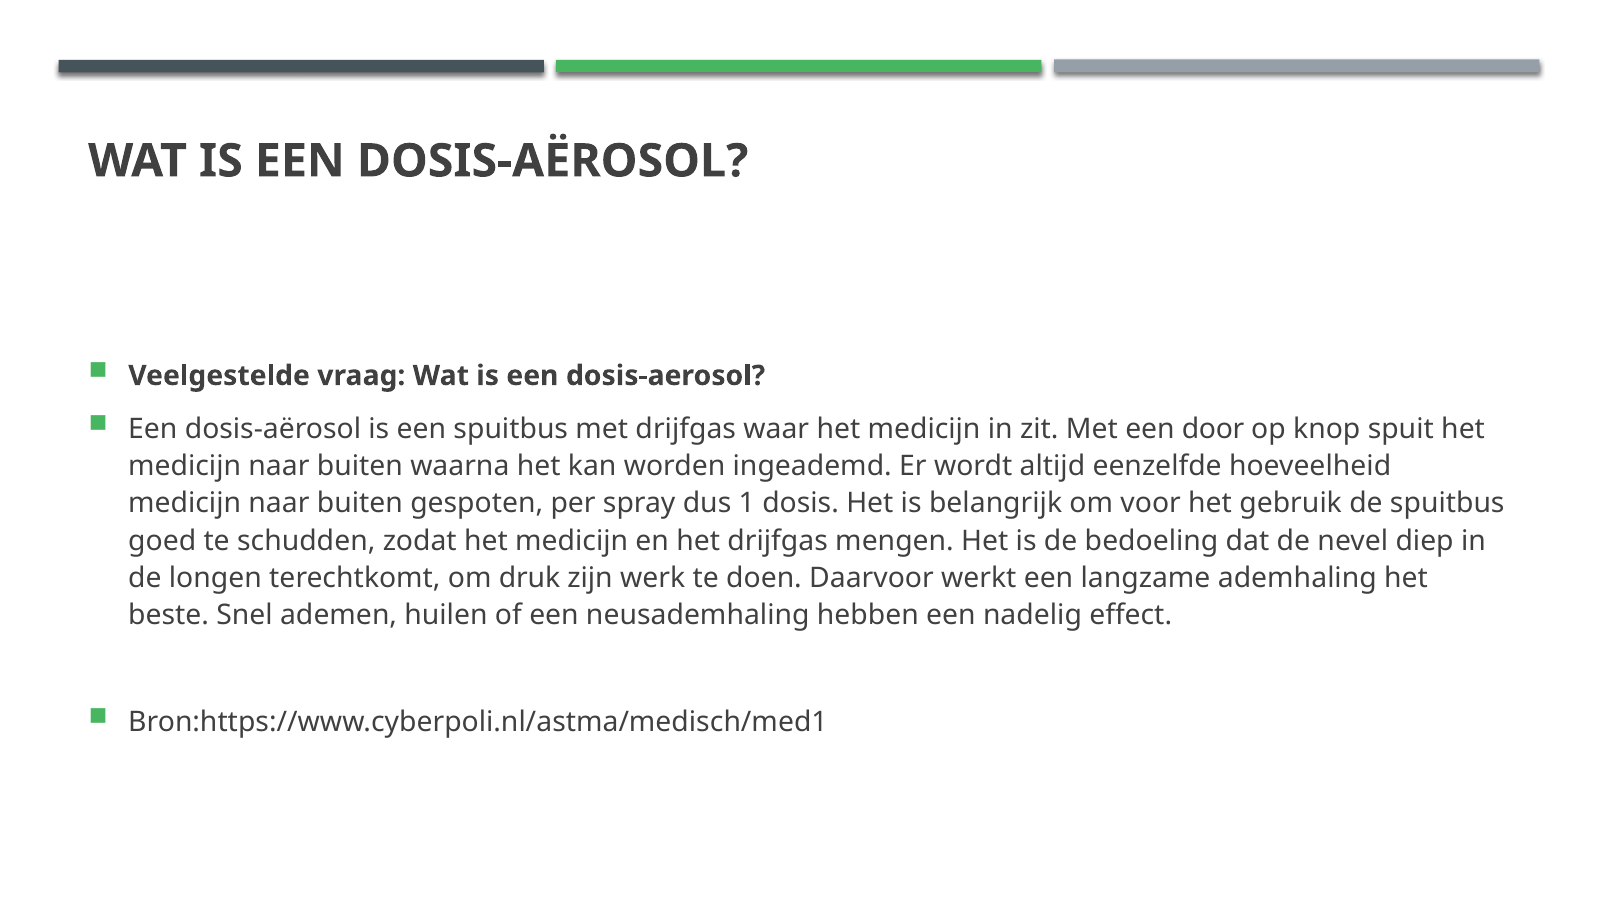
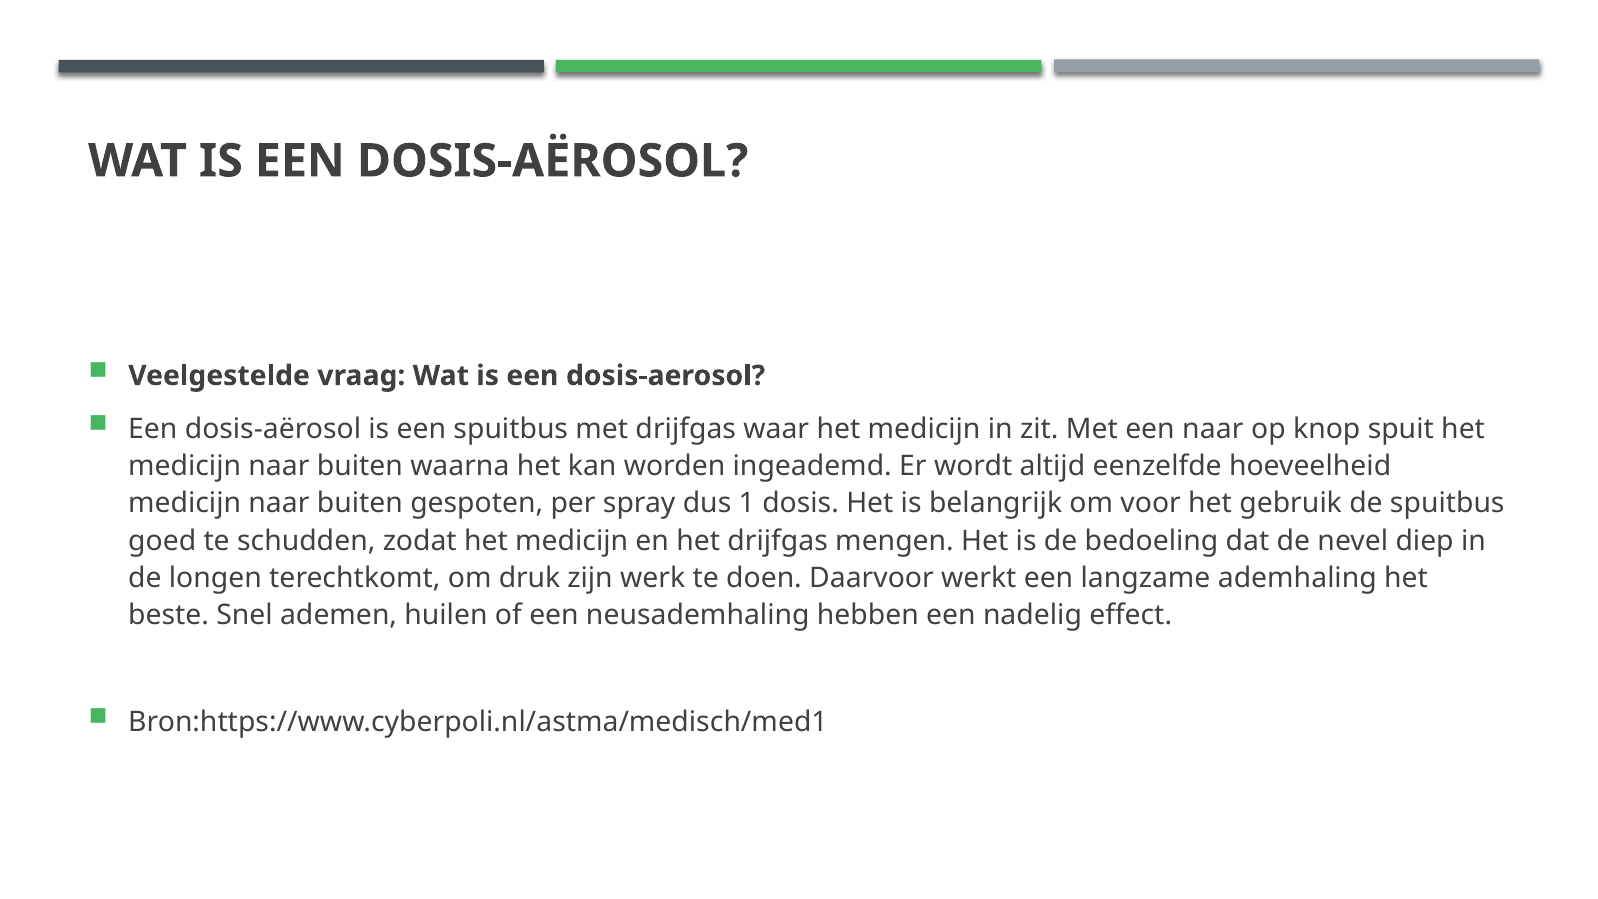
een door: door -> naar (1213, 429)
